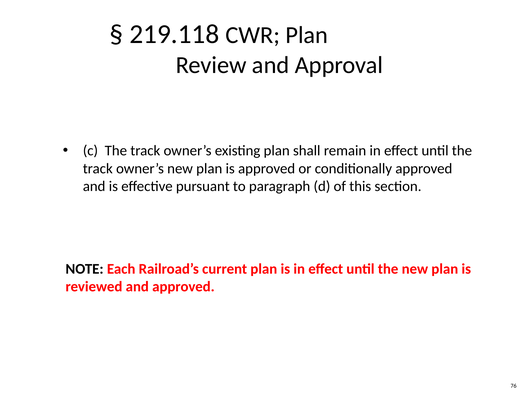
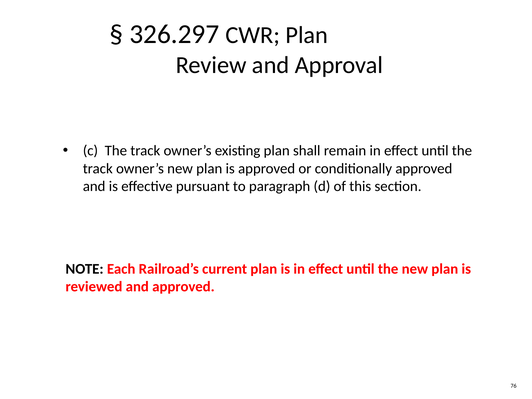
219.118: 219.118 -> 326.297 (174, 34)
